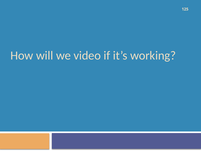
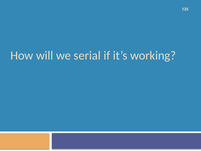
video: video -> serial (87, 55)
